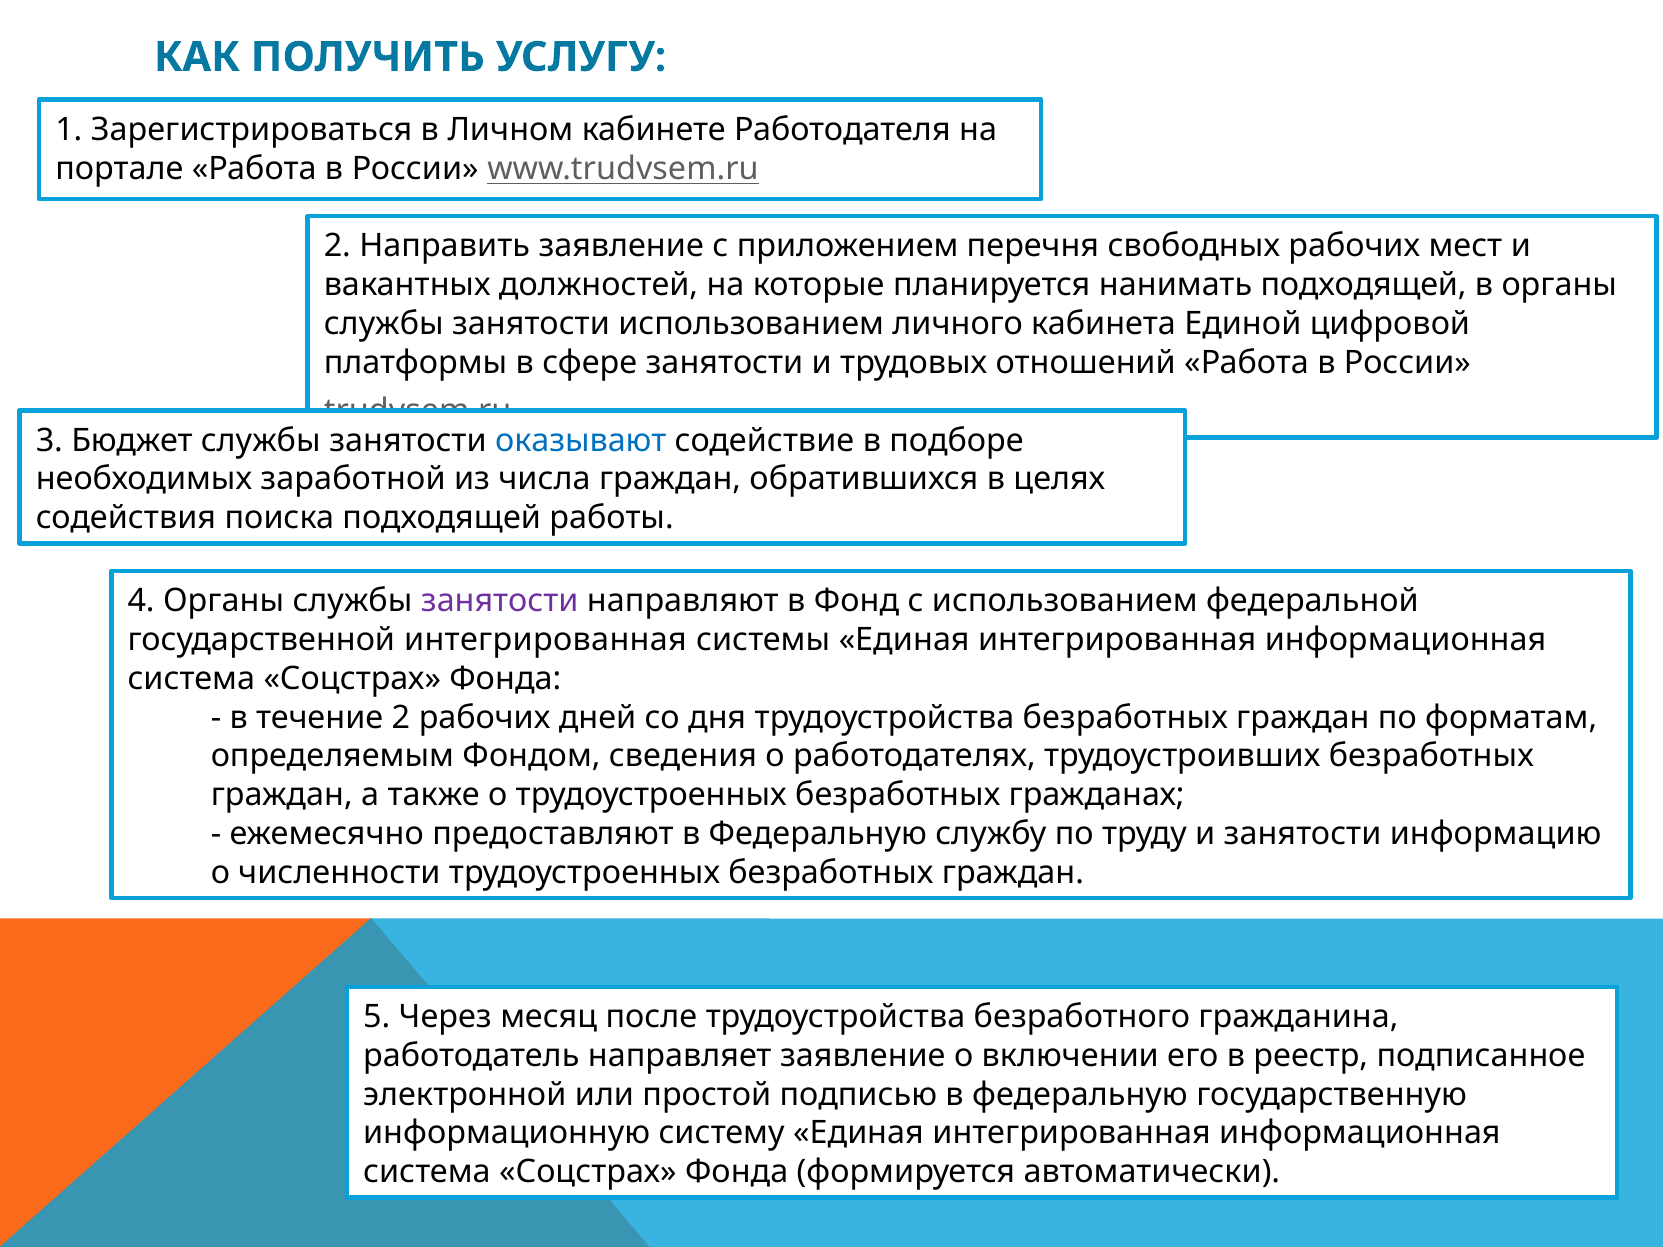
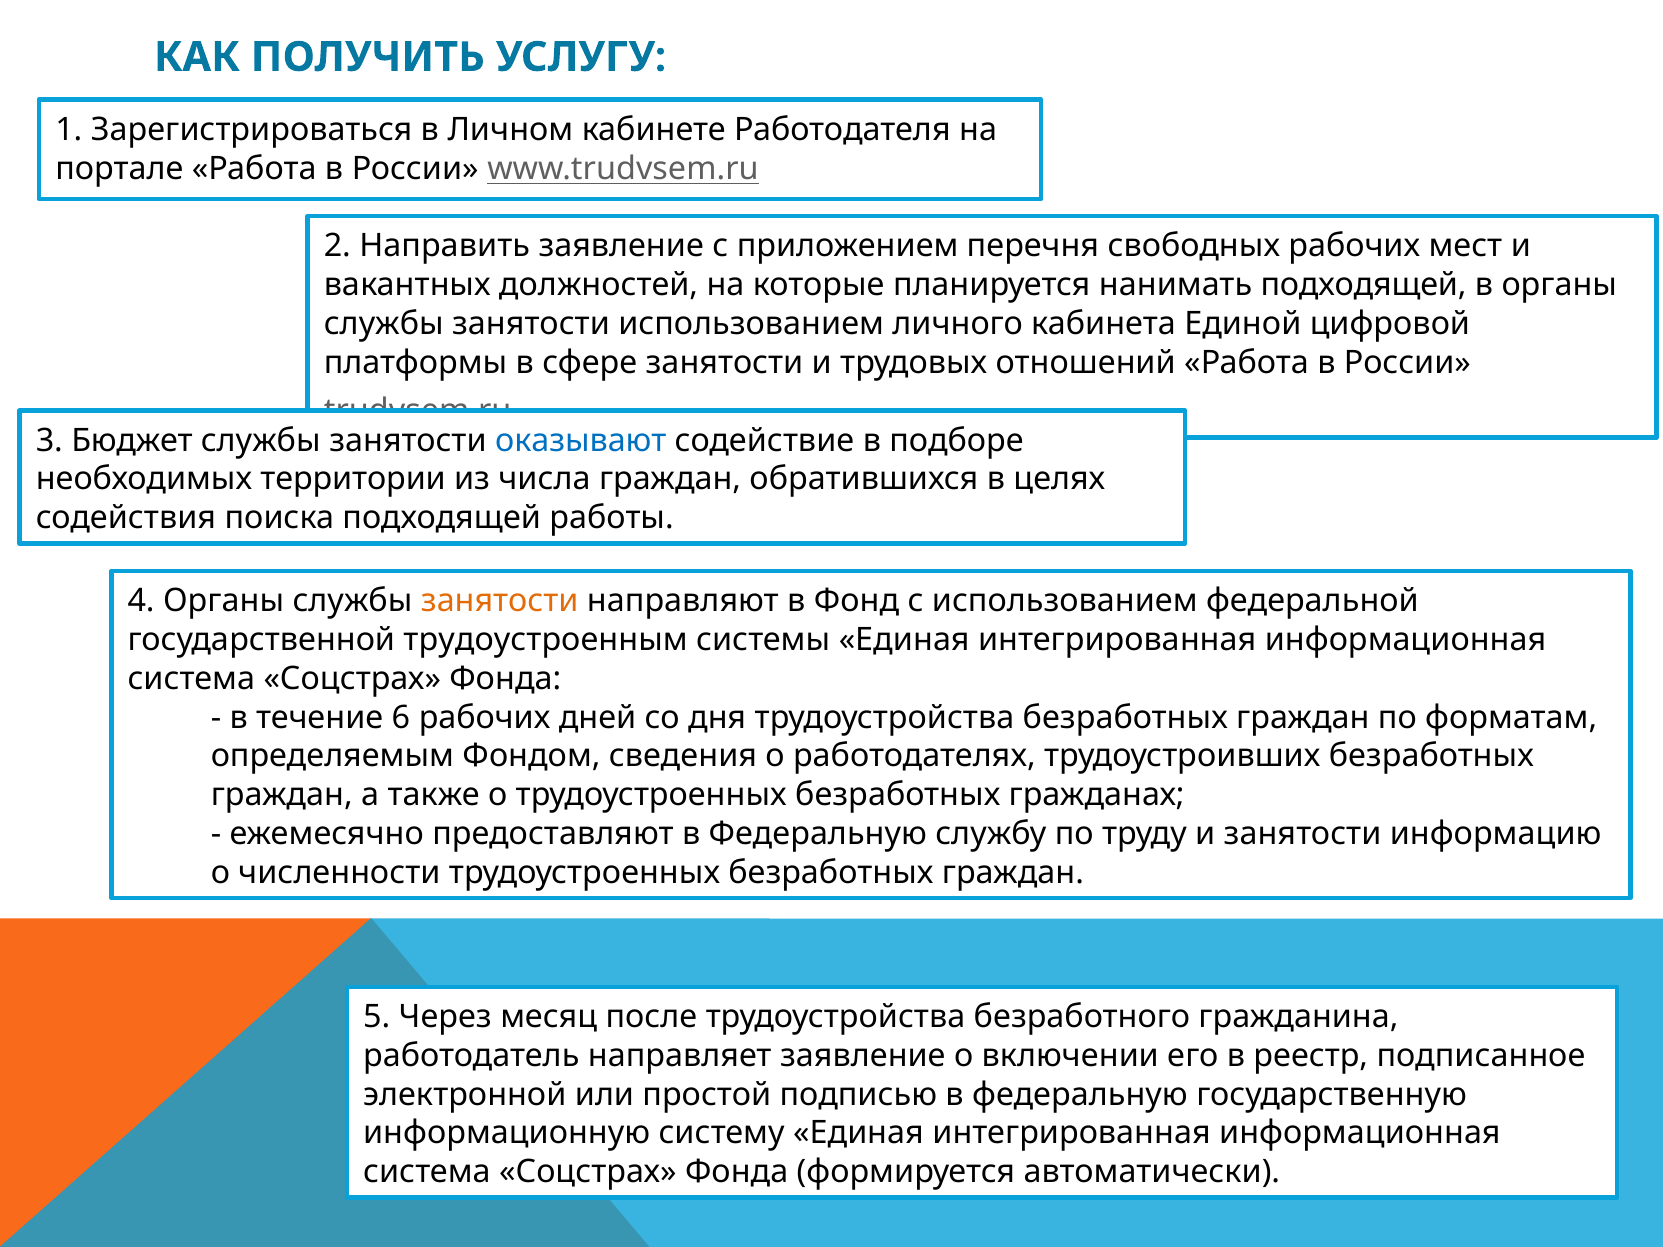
заработной: заработной -> территории (353, 479)
занятости colour: purple -> orange (500, 601)
государственной интегрированная: интегрированная -> трудоустроенным (546, 640)
течение 2: 2 -> 6 (401, 718)
